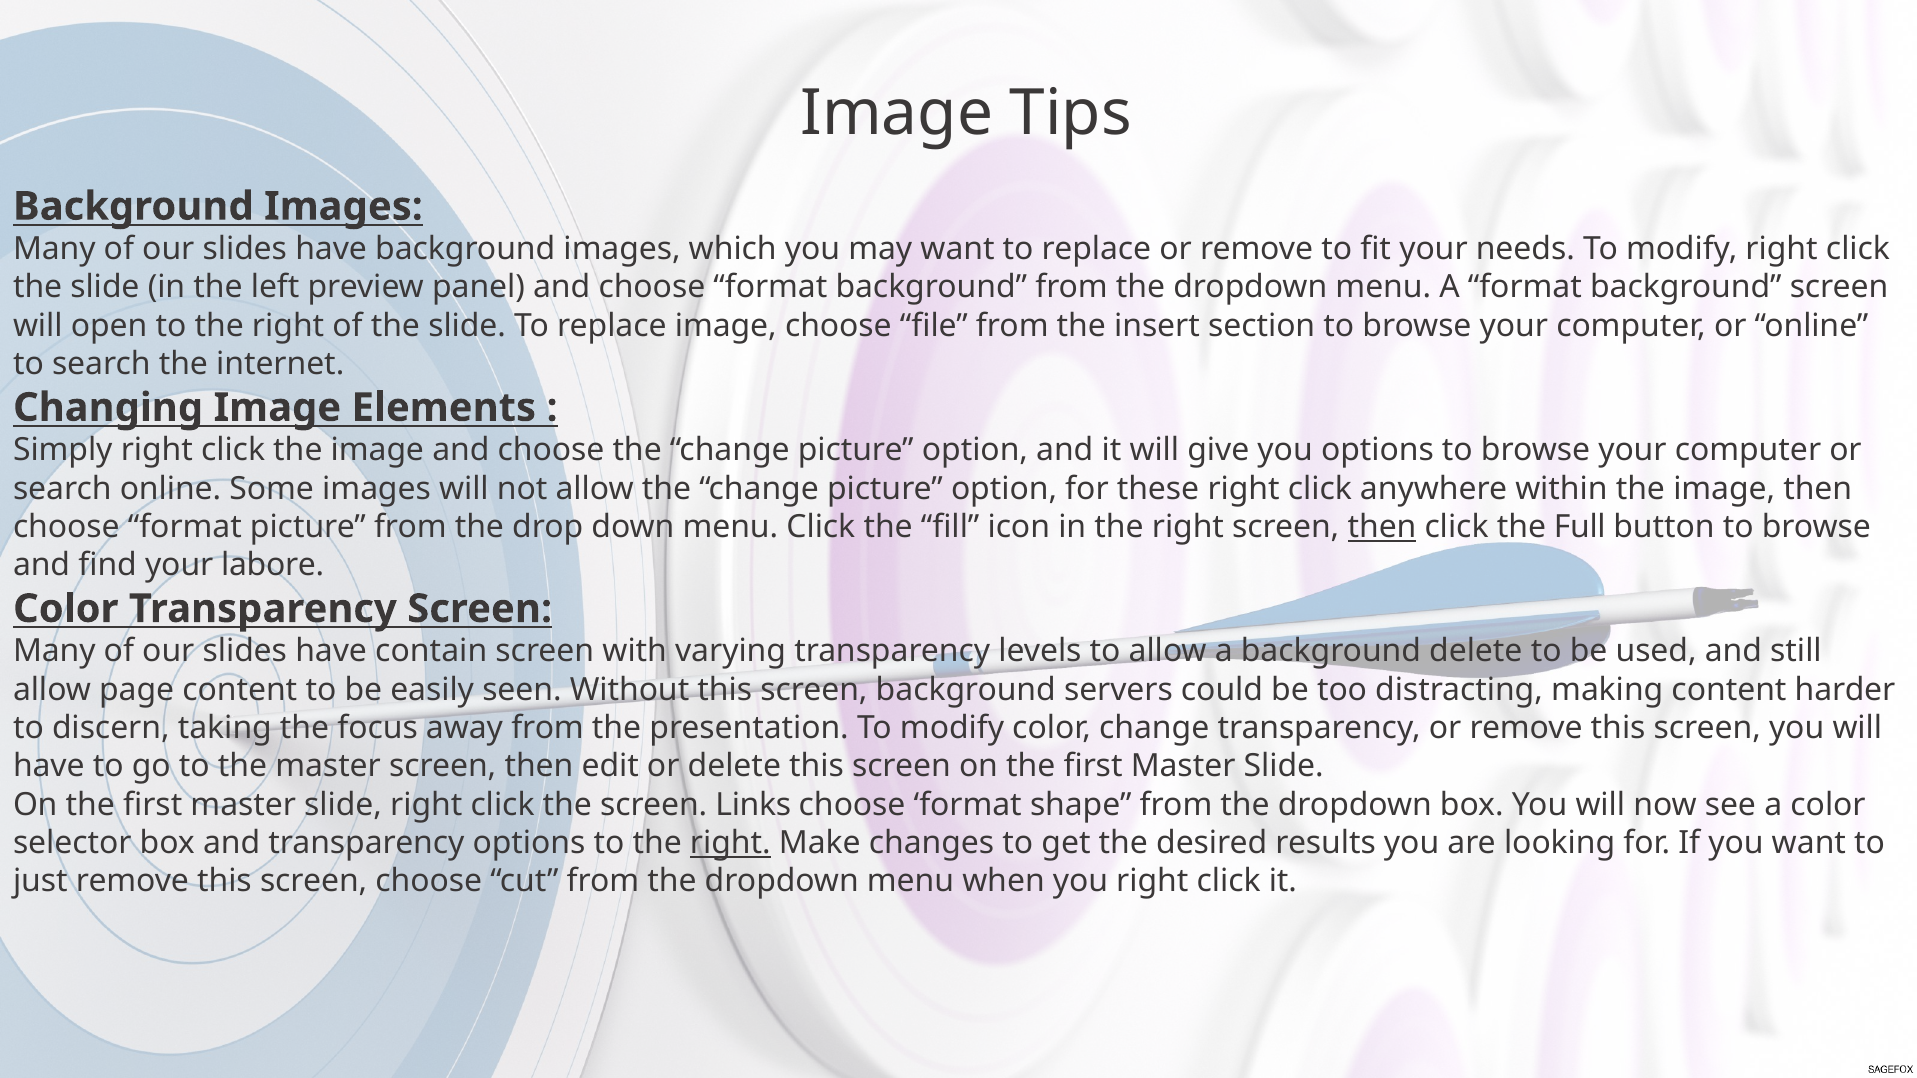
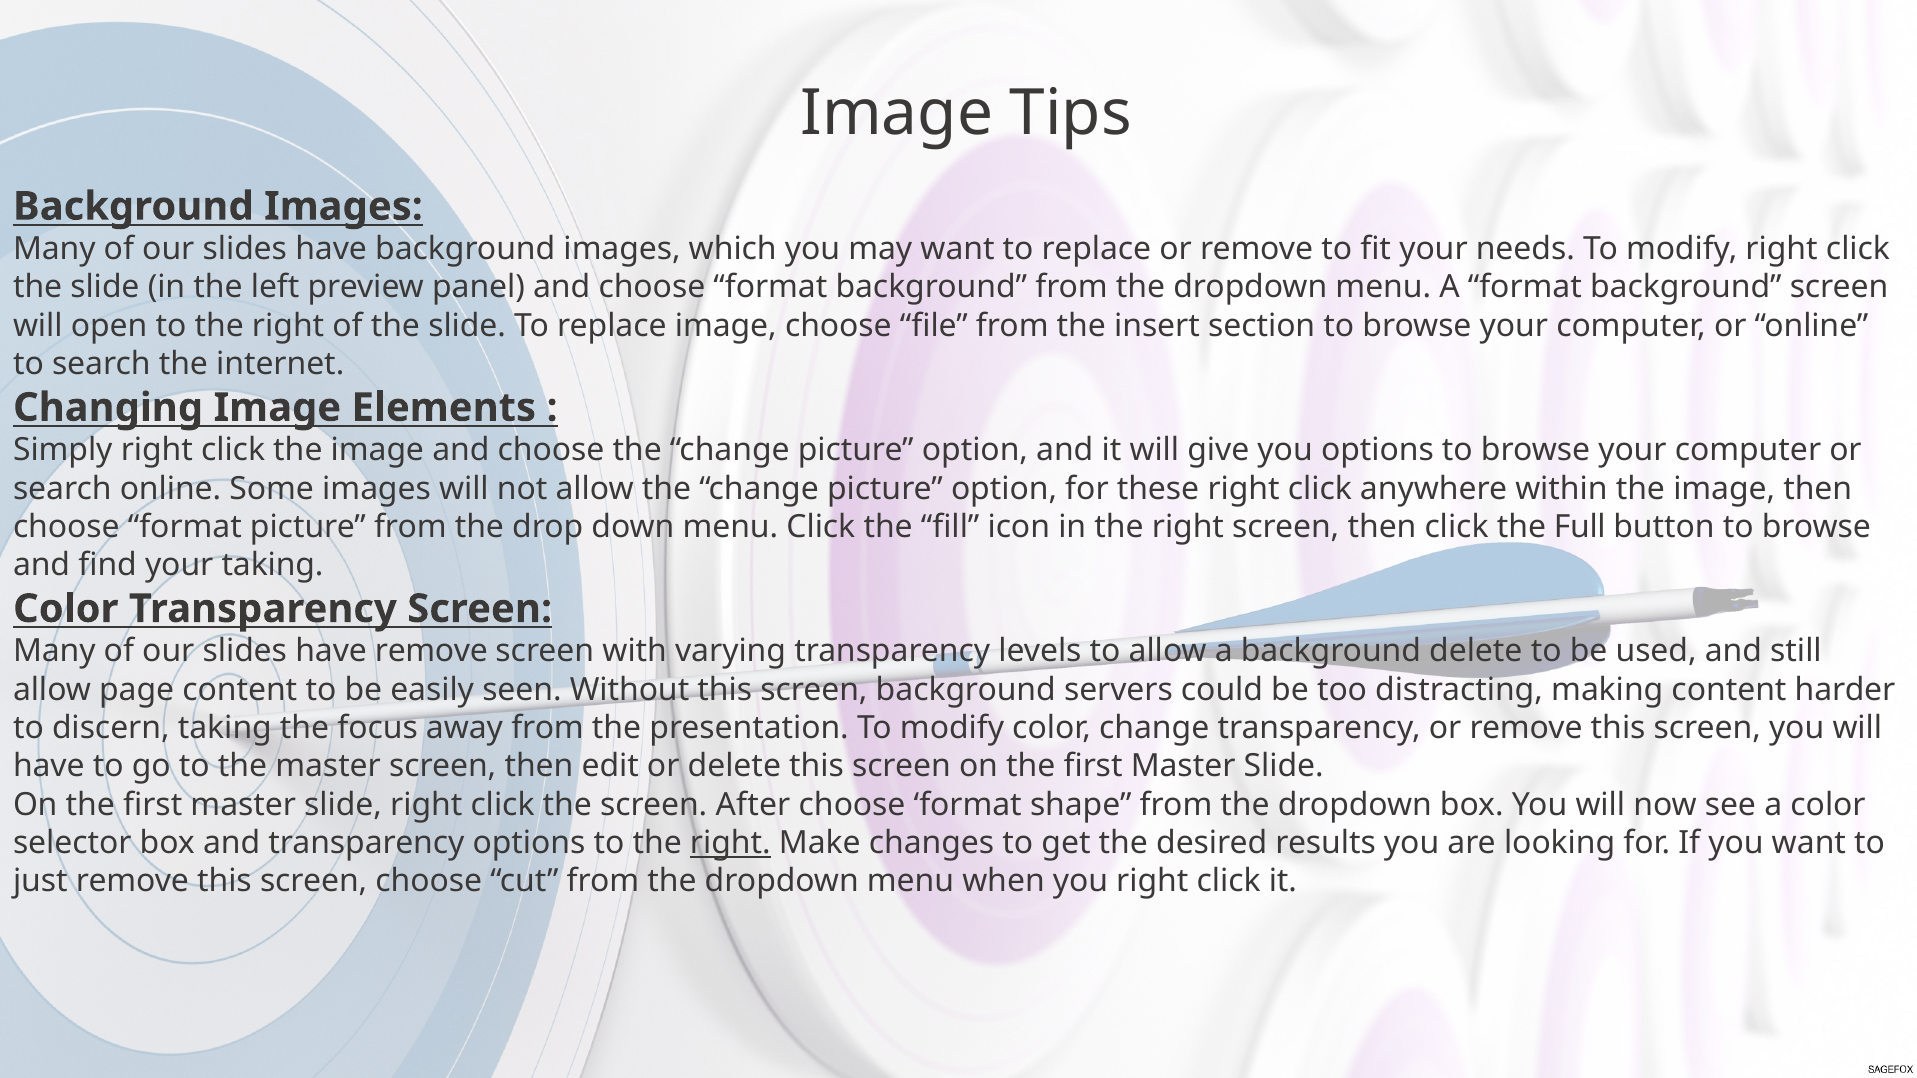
then underline: present -> none (1382, 527)
your labore: labore -> taking (273, 565)
have contain: contain -> remove (431, 652)
Links: Links -> After (753, 805)
